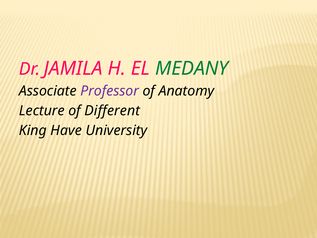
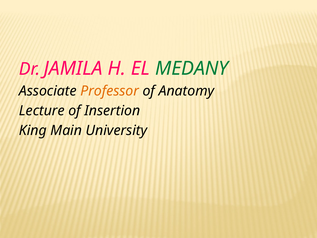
Professor colour: purple -> orange (110, 91)
Different: Different -> Insertion (112, 111)
Have: Have -> Main (66, 130)
